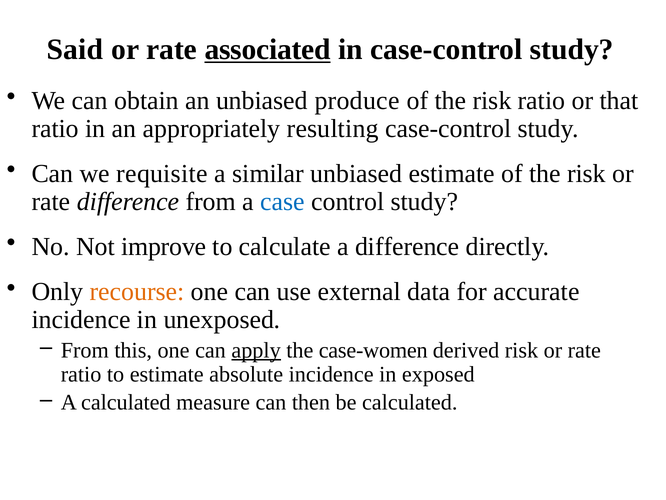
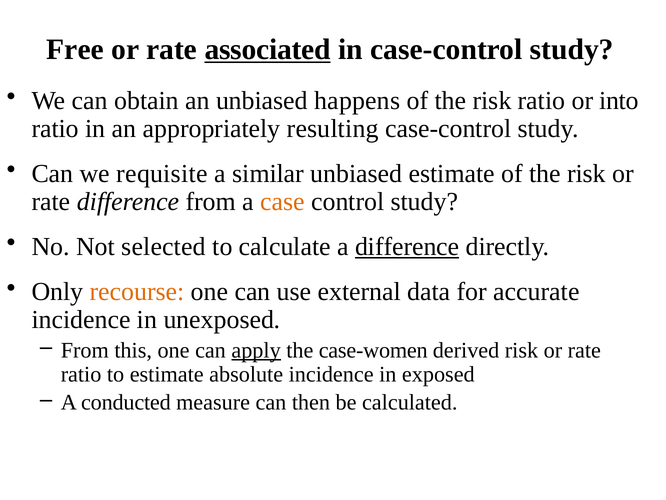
Said: Said -> Free (75, 49)
produce: produce -> happens (357, 100)
that: that -> into (619, 100)
case colour: blue -> orange (282, 201)
improve: improve -> selected (164, 246)
difference underline: none -> present (407, 246)
A calculated: calculated -> conducted (126, 402)
